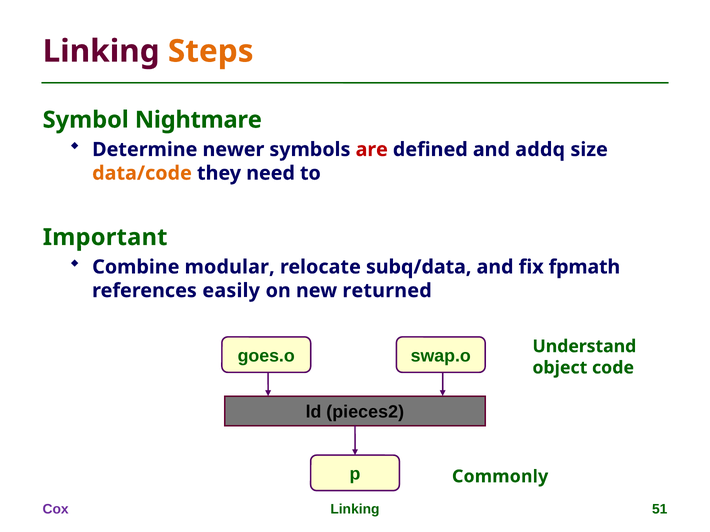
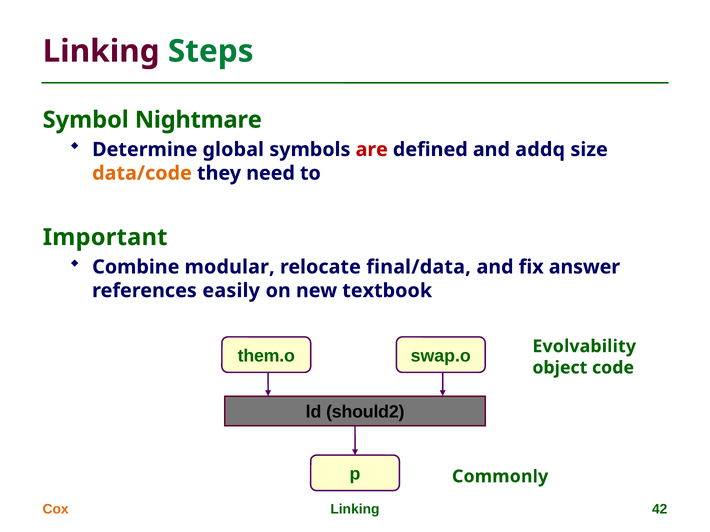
Steps colour: orange -> green (211, 51)
newer: newer -> global (233, 150)
subq/data: subq/data -> final/data (419, 267)
fpmath: fpmath -> answer (584, 267)
returned: returned -> textbook (387, 291)
goes.o: goes.o -> them.o (266, 356)
Understand: Understand -> Evolvability (584, 347)
pieces2: pieces2 -> should2 (365, 412)
Cox colour: purple -> orange (56, 510)
51: 51 -> 42 (660, 510)
